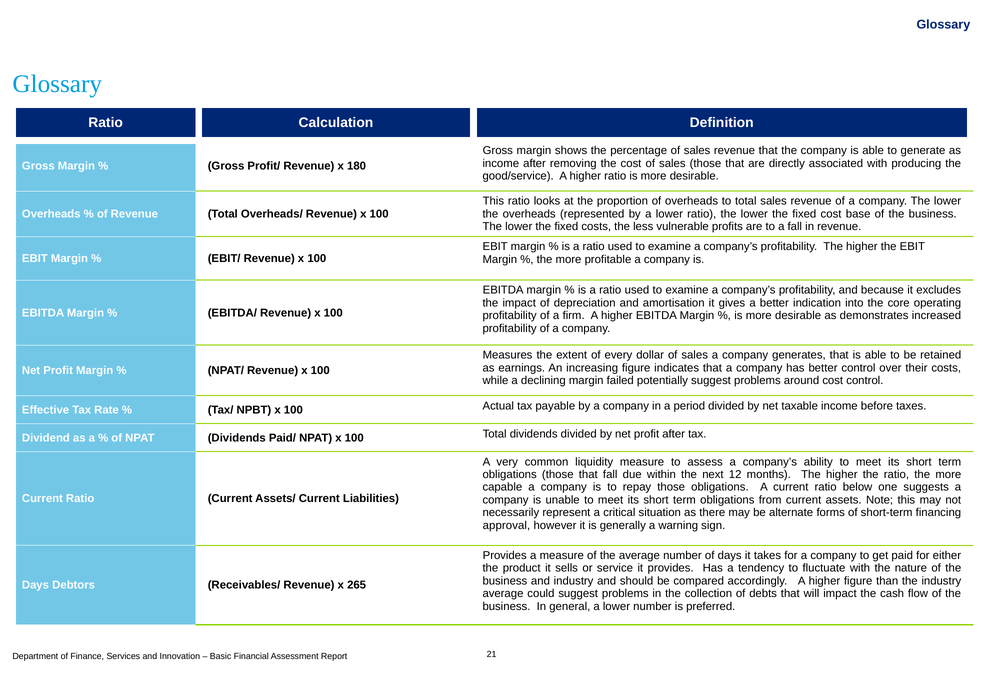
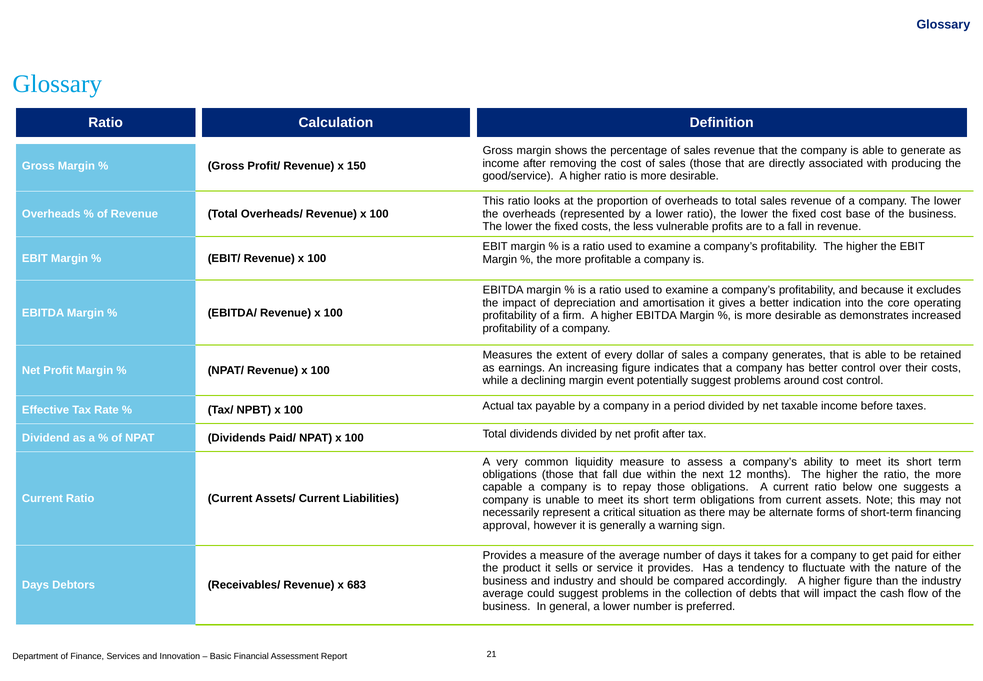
180: 180 -> 150 (357, 166)
failed: failed -> event (620, 380)
265: 265 -> 683 (357, 585)
